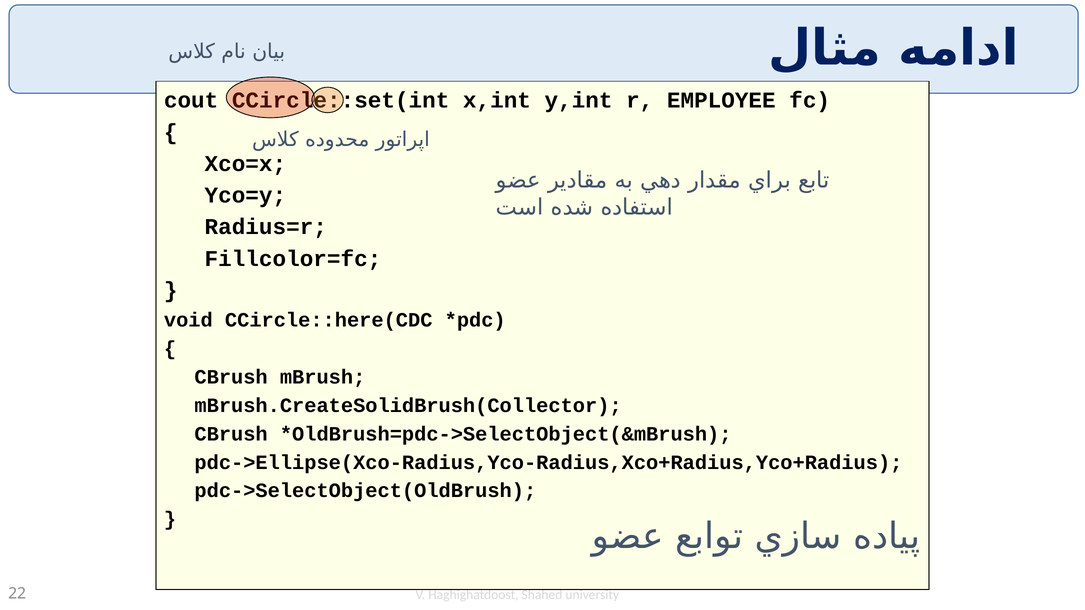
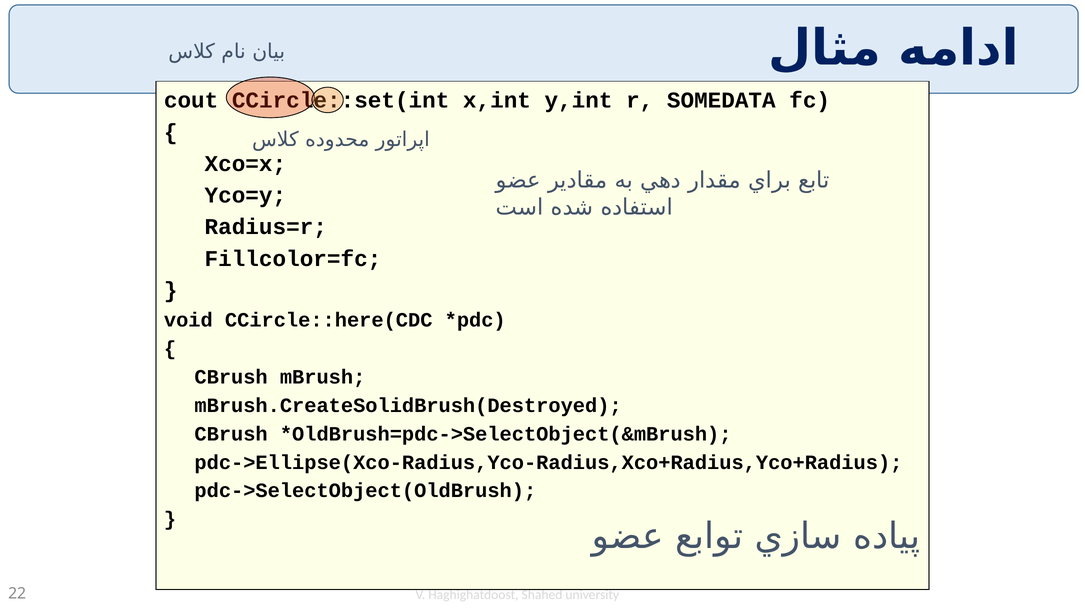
EMPLOYEE: EMPLOYEE -> SOMEDATA (721, 101)
mBrush.CreateSolidBrush(Collector: mBrush.CreateSolidBrush(Collector -> mBrush.CreateSolidBrush(Destroyed (408, 406)
